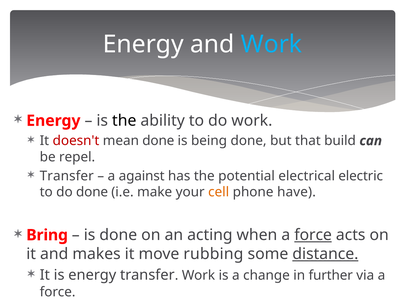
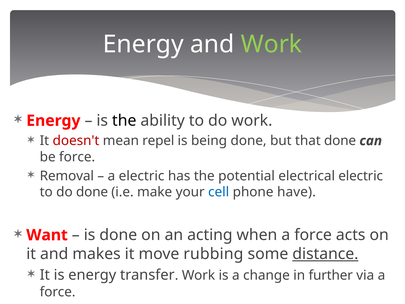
Work colour: light blue -> light green (271, 44)
mean done: done -> repel (158, 141)
that build: build -> done (340, 141)
be repel: repel -> force (77, 157)
Transfer: Transfer -> Removal (67, 176)
a against: against -> electric (142, 176)
cell colour: orange -> blue (219, 192)
Bring: Bring -> Want (47, 235)
force underline: present -> none (313, 235)
